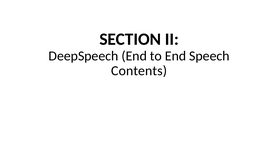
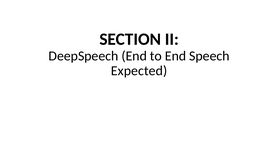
Contents: Contents -> Expected (139, 71)
